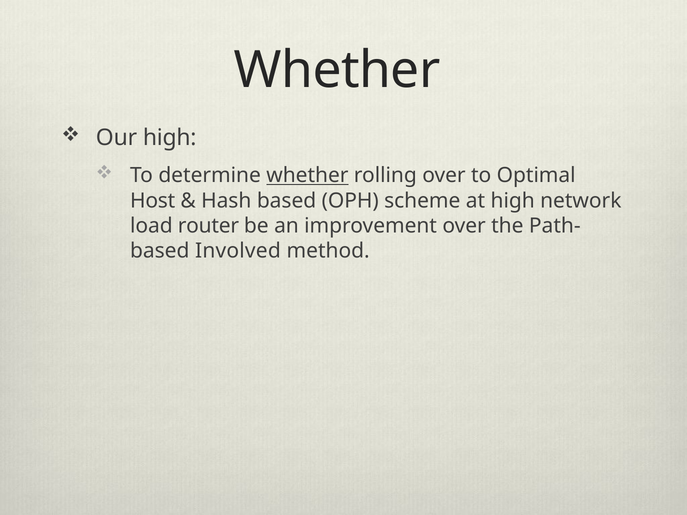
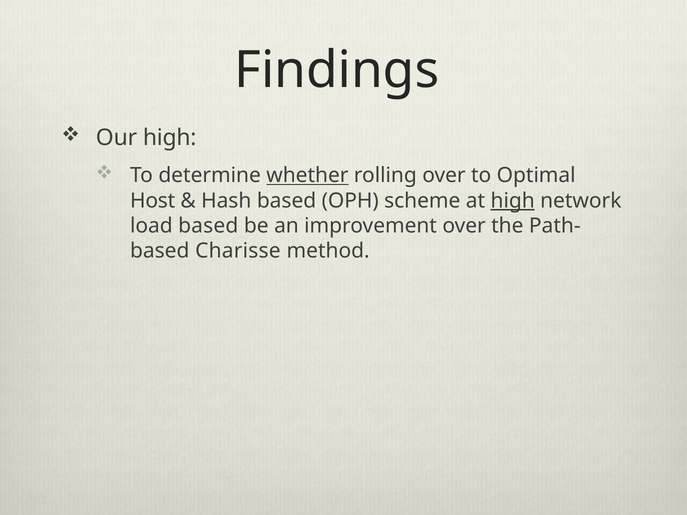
Whether: Whether -> Findings (337, 70)
high underline: none -> present (513, 201)
load router: router -> based (208, 226)
Involved: Involved -> Charisse (238, 251)
